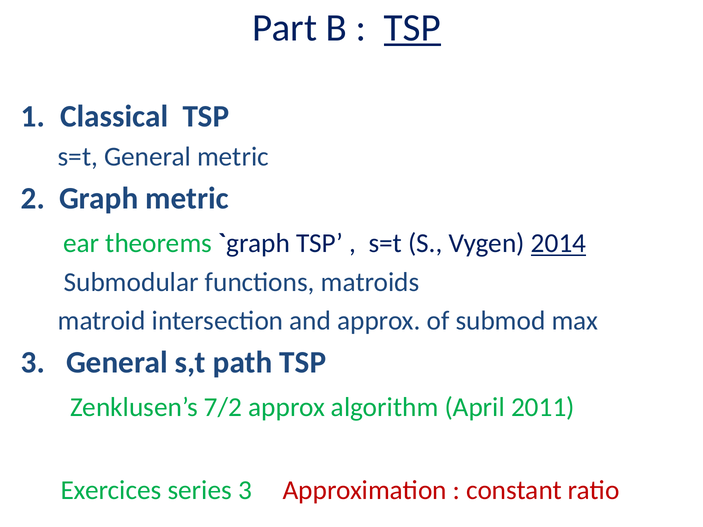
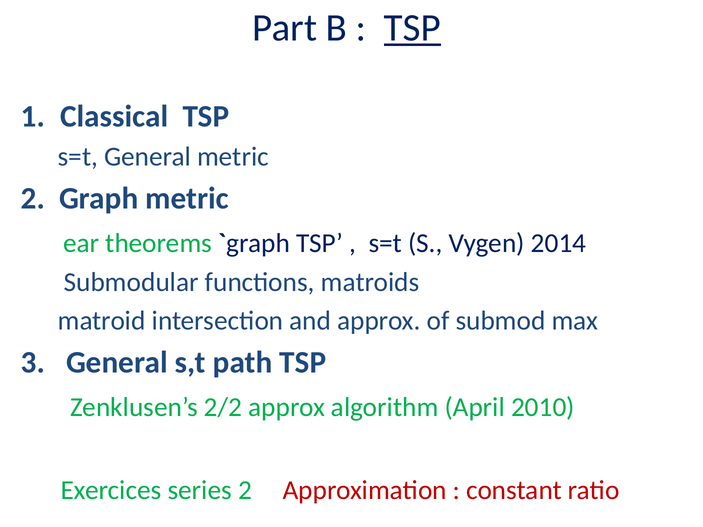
2014 underline: present -> none (559, 244)
7/2: 7/2 -> 2/2 (223, 408)
2011: 2011 -> 2010 (543, 408)
series 3: 3 -> 2 (245, 490)
